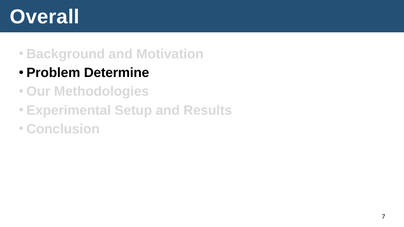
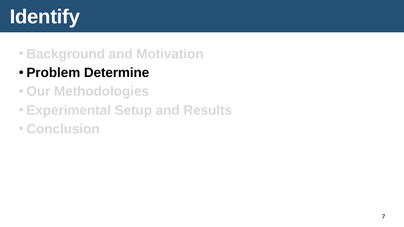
Overall: Overall -> Identify (45, 17)
